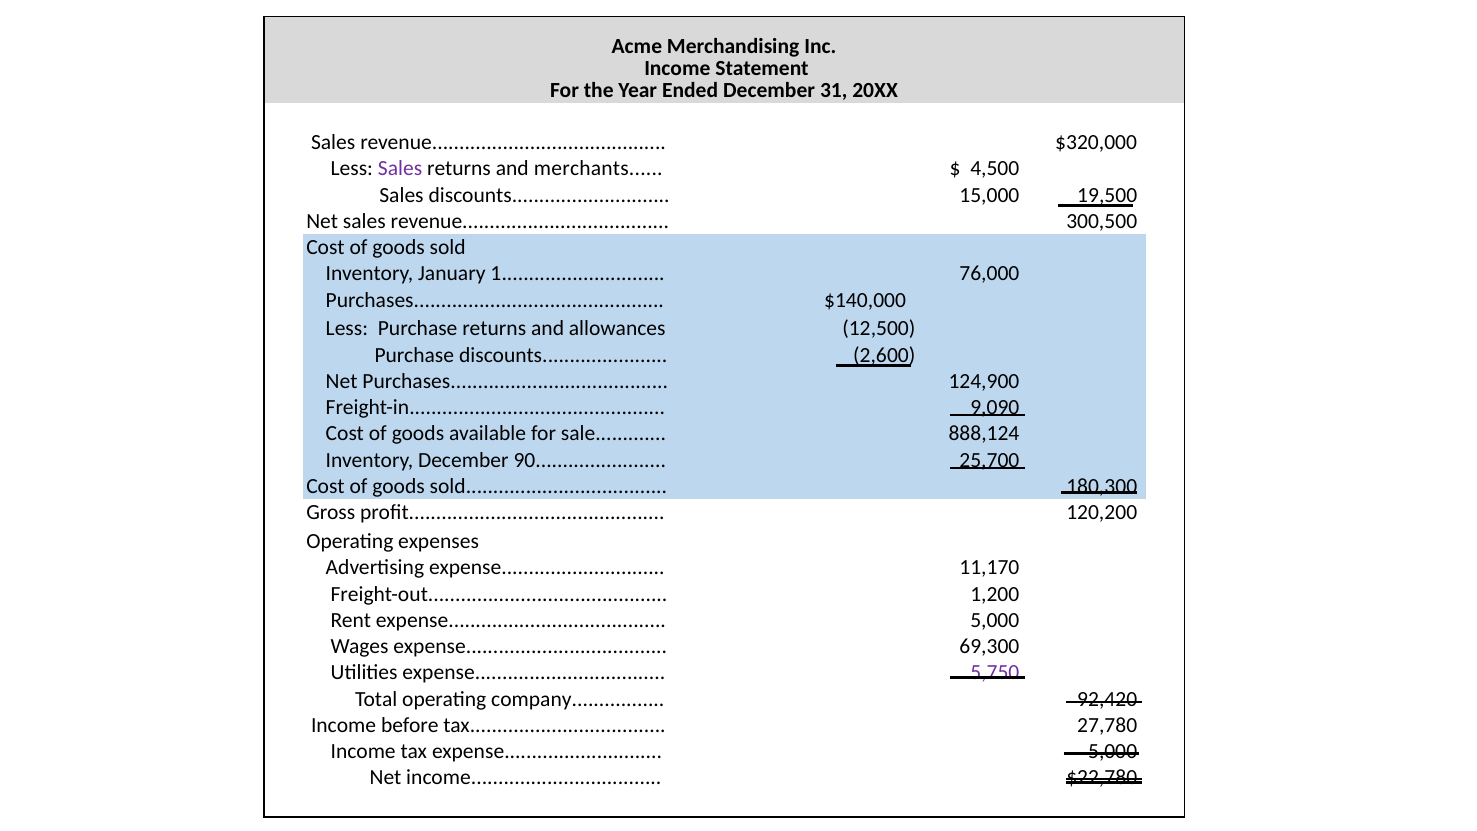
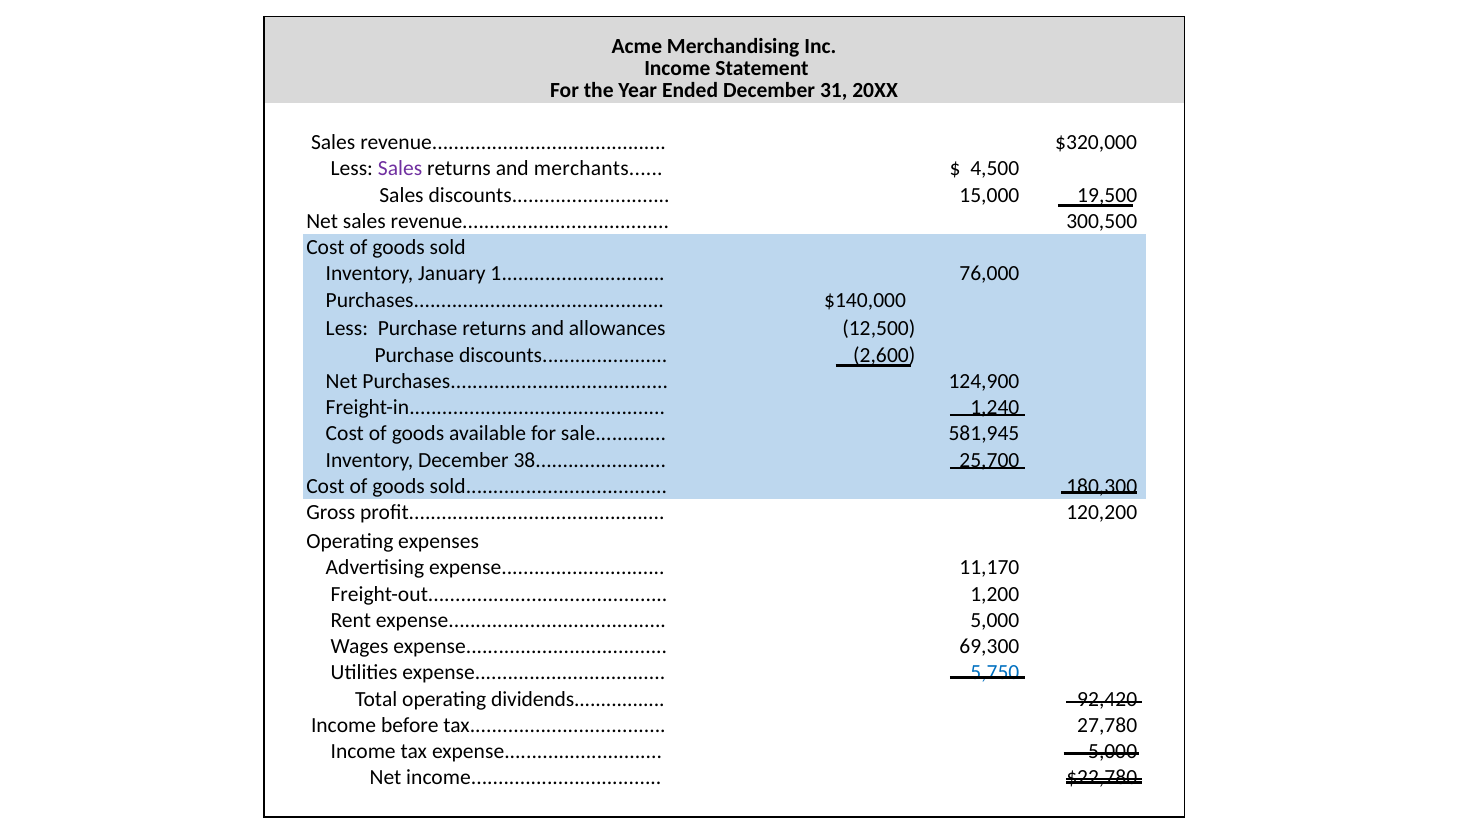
9,090: 9,090 -> 1,240 (995, 408)
888,124: 888,124 -> 581,945 (984, 434)
90: 90 -> 38 (590, 460)
5,750 colour: purple -> blue (995, 673)
company: company -> dividends (578, 699)
